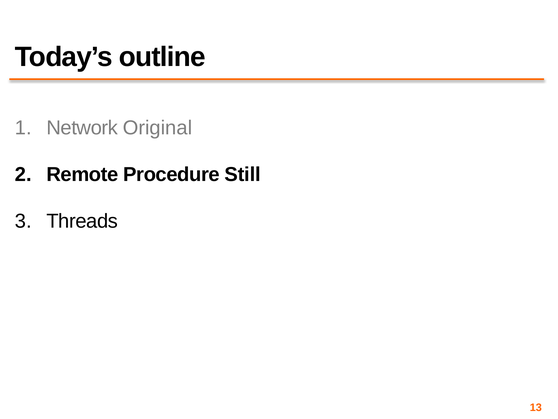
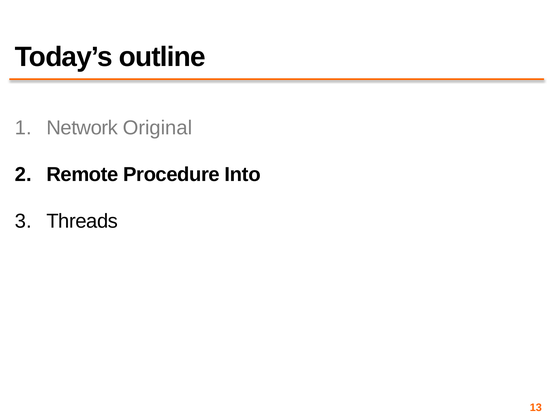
Still: Still -> Into (243, 174)
